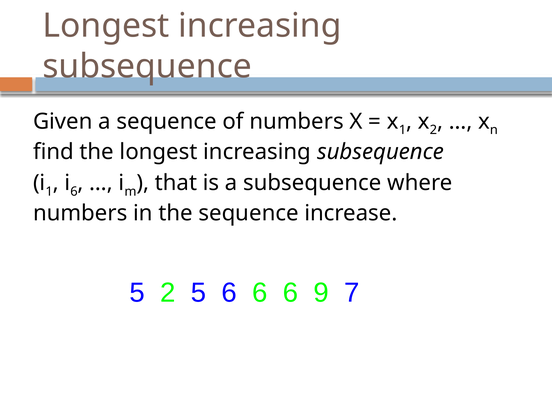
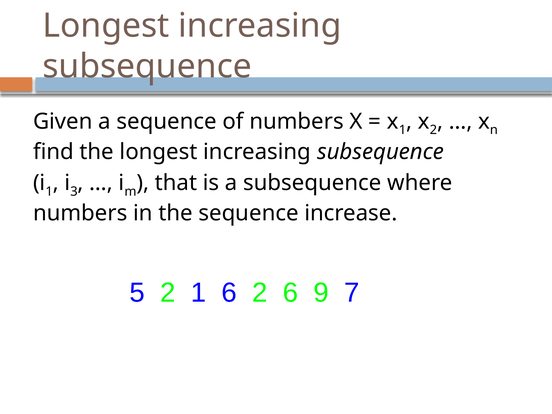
6: 6 -> 3 (74, 192)
2 5: 5 -> 1 (198, 293)
6: 6 -> 2 (260, 293)
